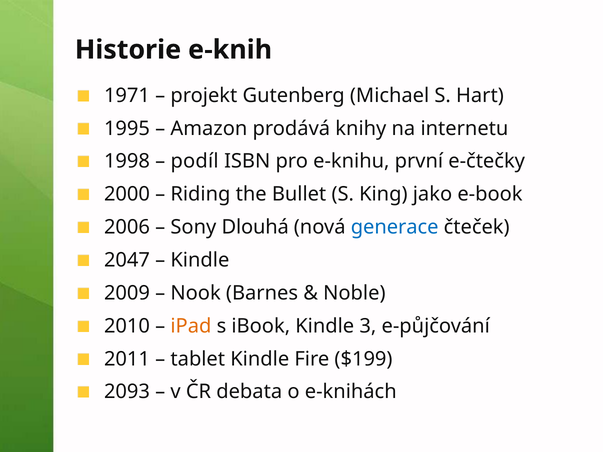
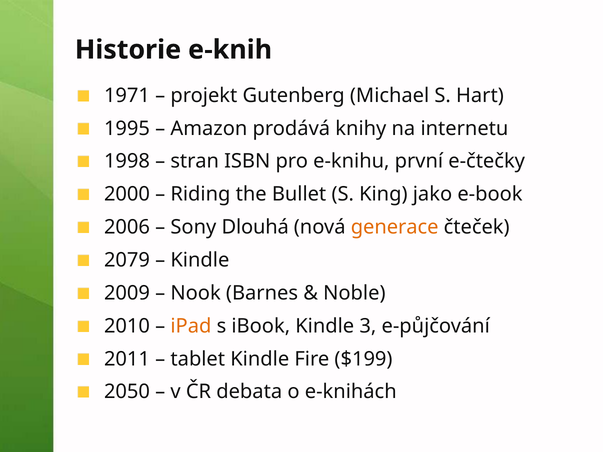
podíl: podíl -> stran (195, 161)
generace colour: blue -> orange (395, 227)
2047: 2047 -> 2079 (127, 260)
2093: 2093 -> 2050 (127, 392)
